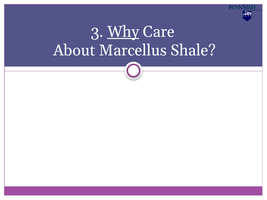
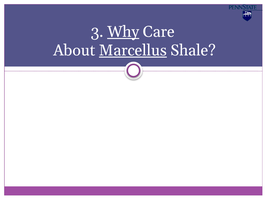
Marcellus underline: none -> present (133, 50)
